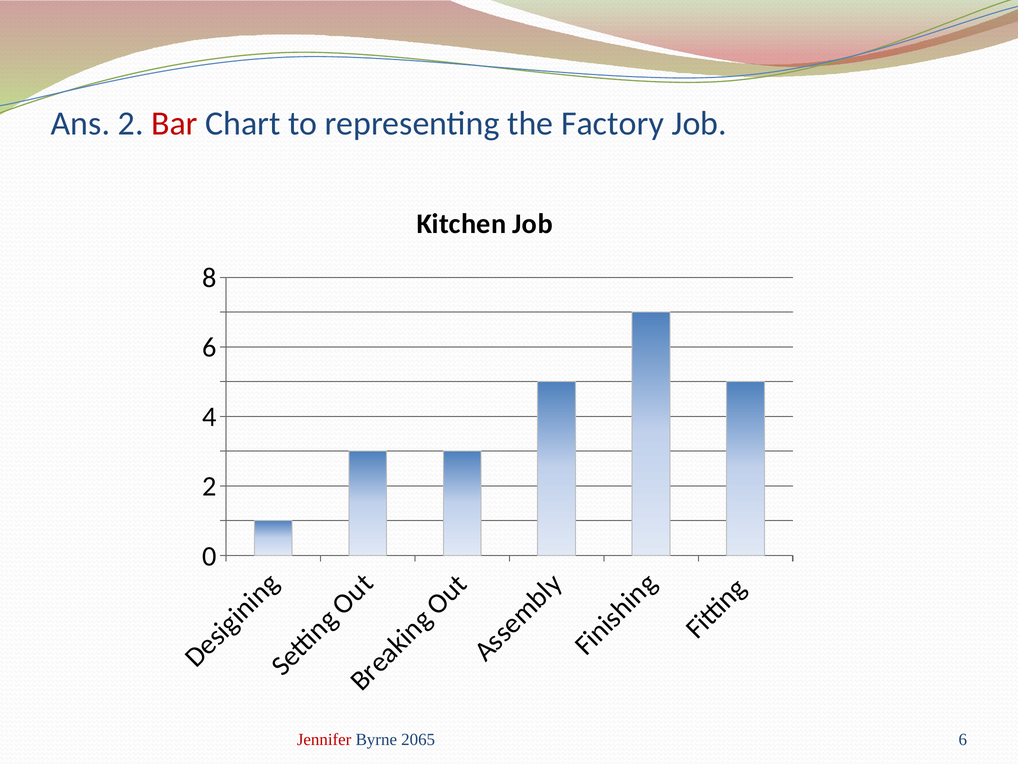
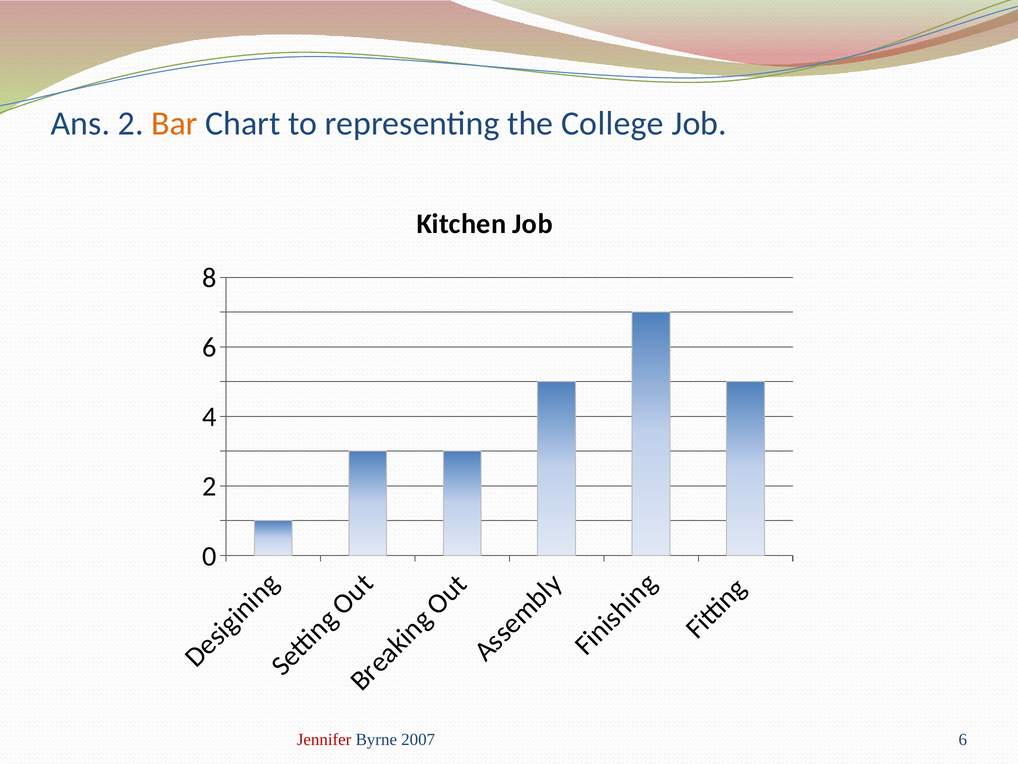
Bar colour: red -> orange (174, 123)
Factory: Factory -> College (612, 123)
2065: 2065 -> 2007 (418, 739)
